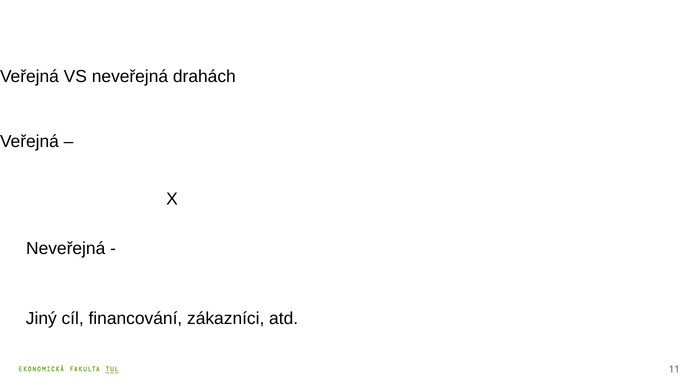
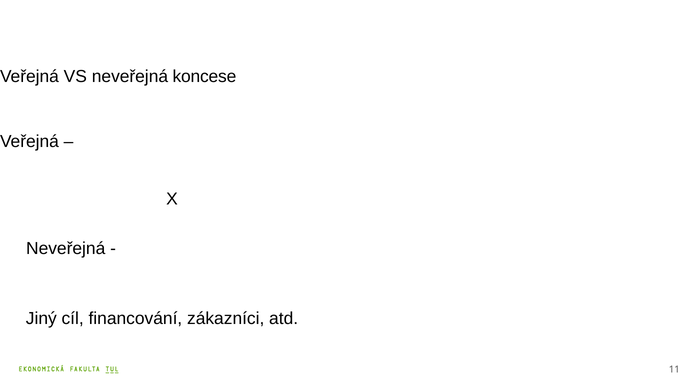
drahách: drahách -> koncese (204, 77)
